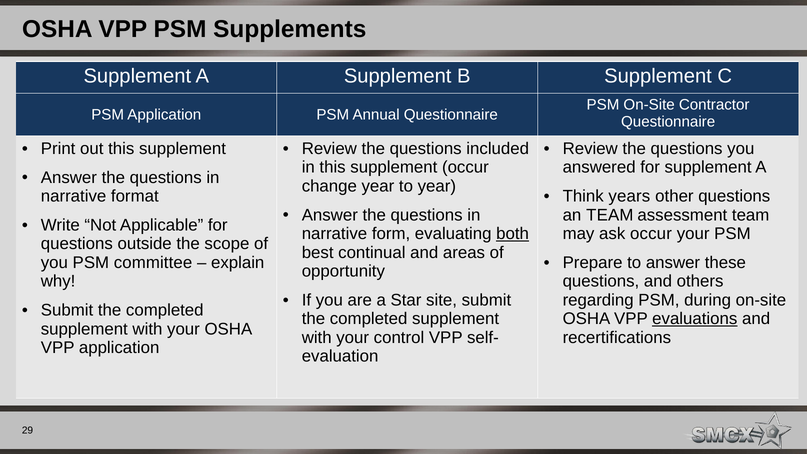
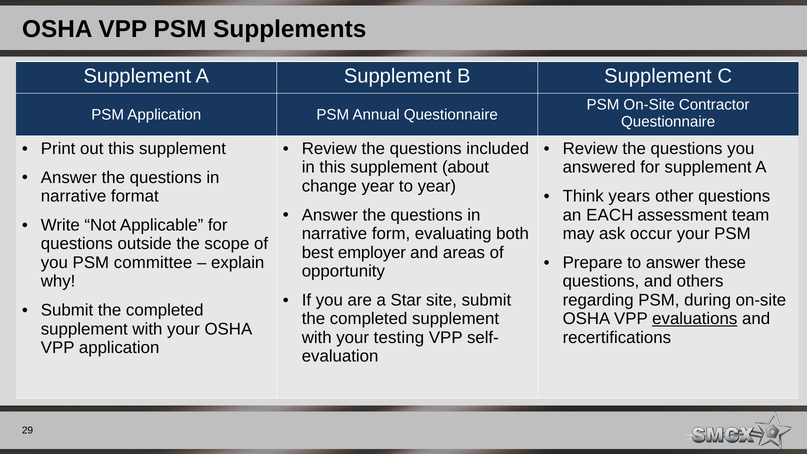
supplement occur: occur -> about (465, 167)
an TEAM: TEAM -> EACH (610, 215)
both underline: present -> none (513, 234)
continual: continual -> employer (372, 252)
control: control -> testing (399, 338)
